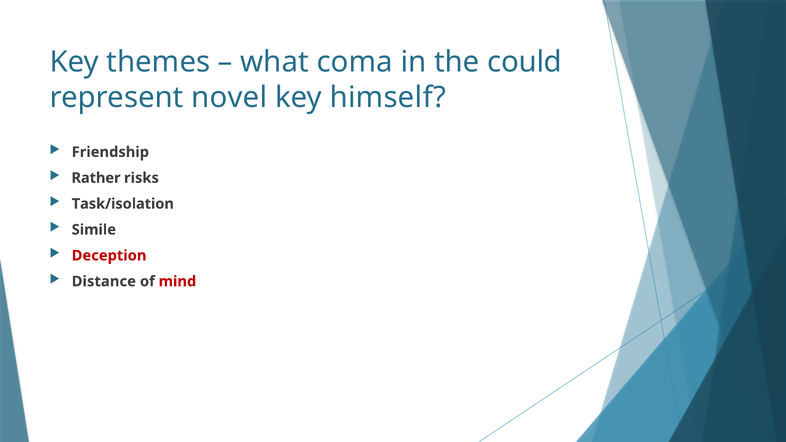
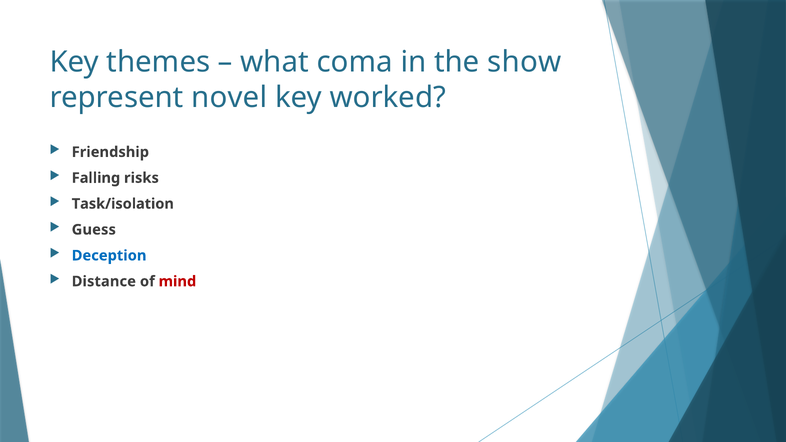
could: could -> show (524, 62)
himself: himself -> worked (388, 97)
Rather: Rather -> Falling (96, 178)
Simile: Simile -> Guess (94, 230)
Deception colour: red -> blue (109, 256)
